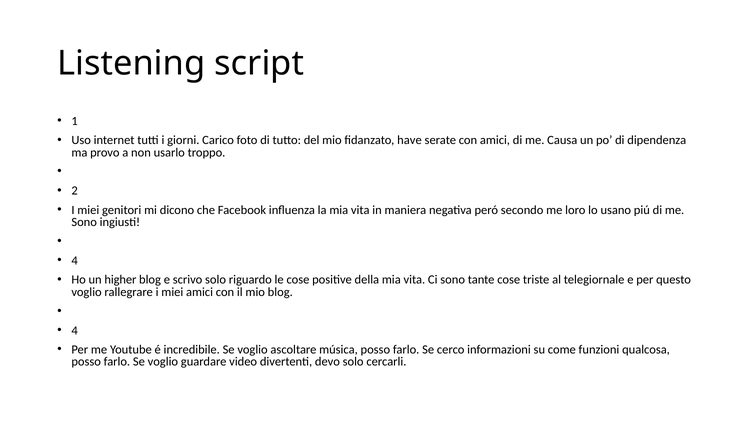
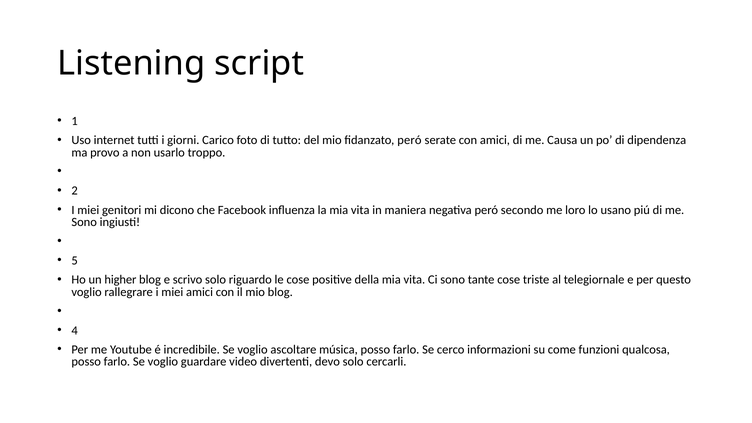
fidanzato have: have -> peró (409, 140)
4: 4 -> 5 (75, 261)
